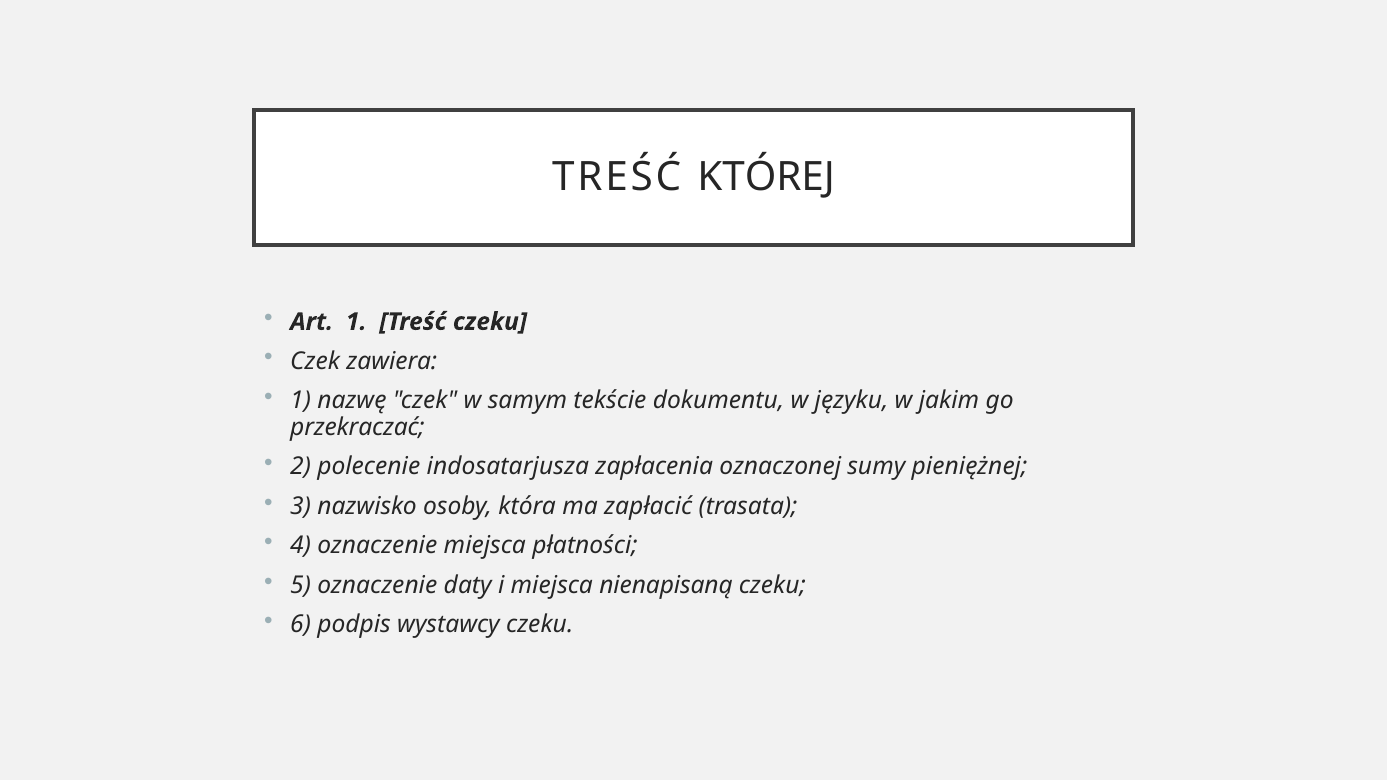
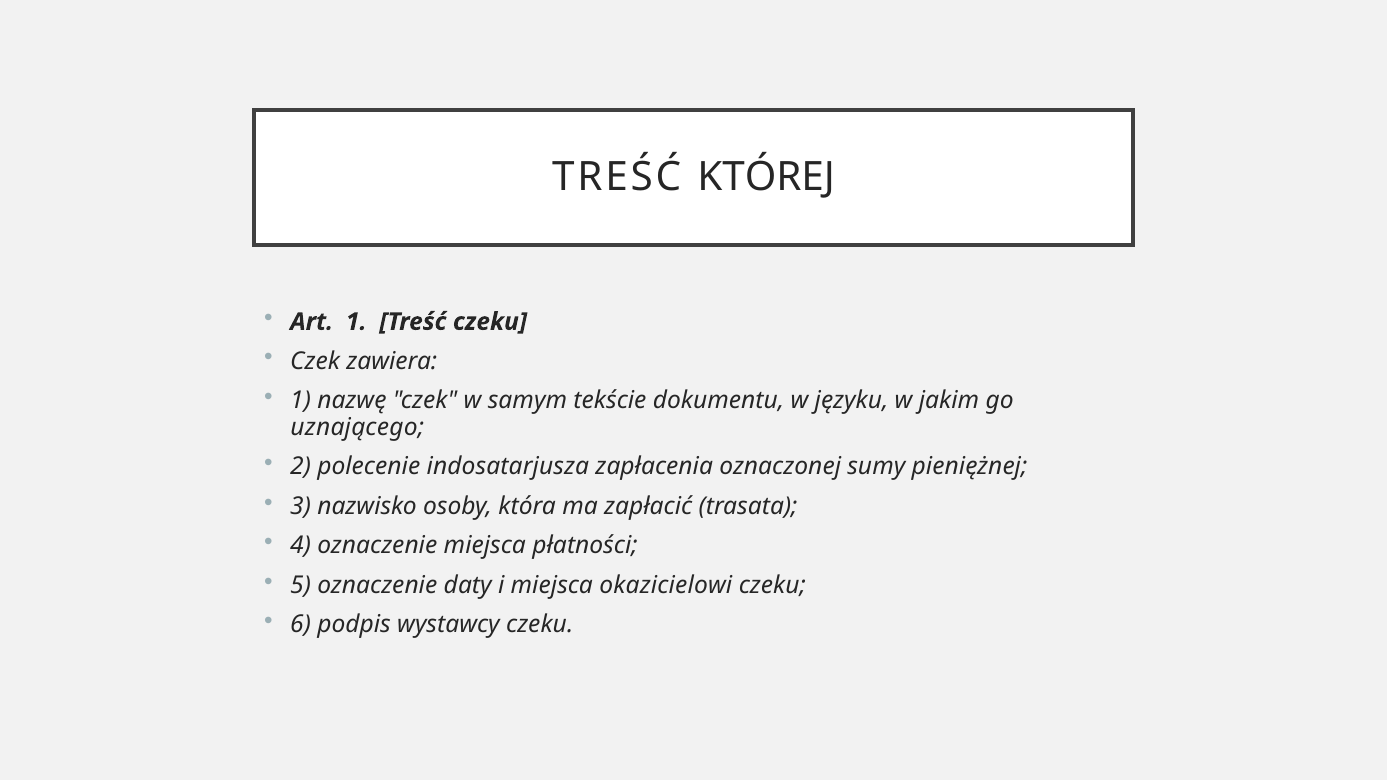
przekraczać: przekraczać -> uznającego (357, 427)
nienapisaną: nienapisaną -> okazicielowi (666, 585)
